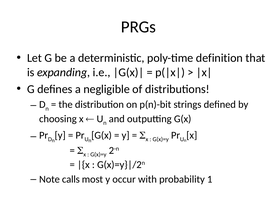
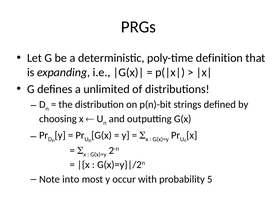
negligible: negligible -> unlimited (107, 89)
calls: calls -> into (71, 179)
1: 1 -> 5 (210, 179)
